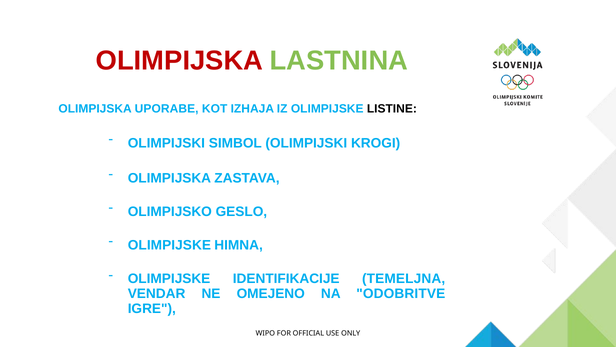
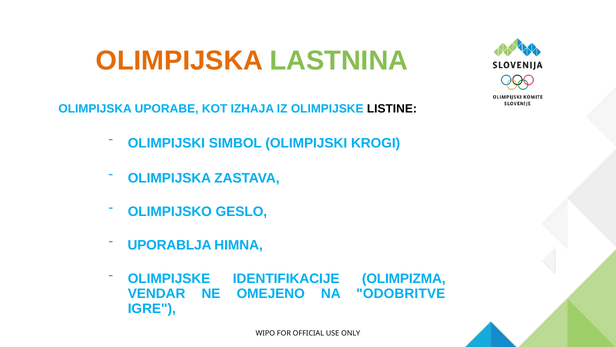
OLIMPIJSKA colour: red -> orange (179, 60)
OLIMPIJSKE: OLIMPIJSKE -> UPORABLJA (170, 245)
TEMELJNA: TEMELJNA -> OLIMPIZMA (404, 279)
